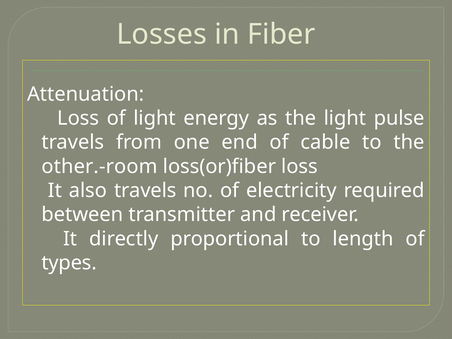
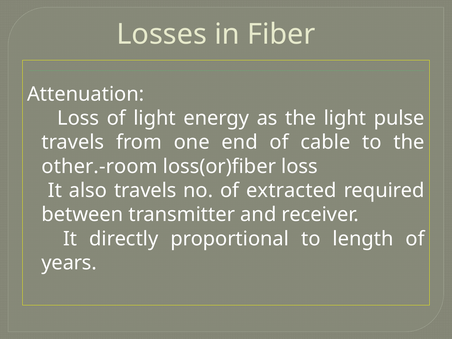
electricity: electricity -> extracted (291, 190)
types: types -> years (69, 263)
